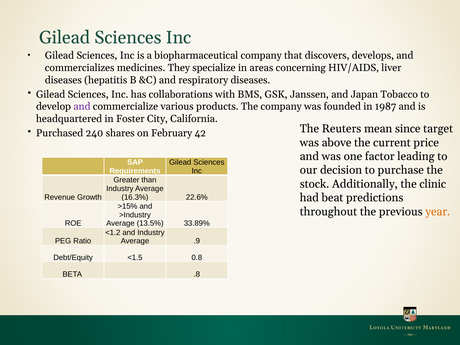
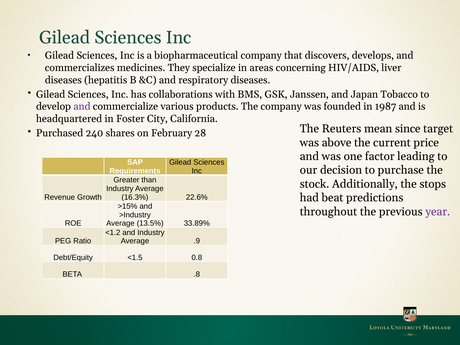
42: 42 -> 28 (200, 133)
clinic: clinic -> stops (433, 184)
year colour: orange -> purple (438, 212)
